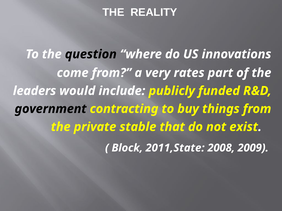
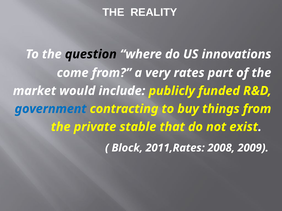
leaders: leaders -> market (35, 91)
government colour: black -> blue (51, 109)
2011,State: 2011,State -> 2011,Rates (175, 148)
